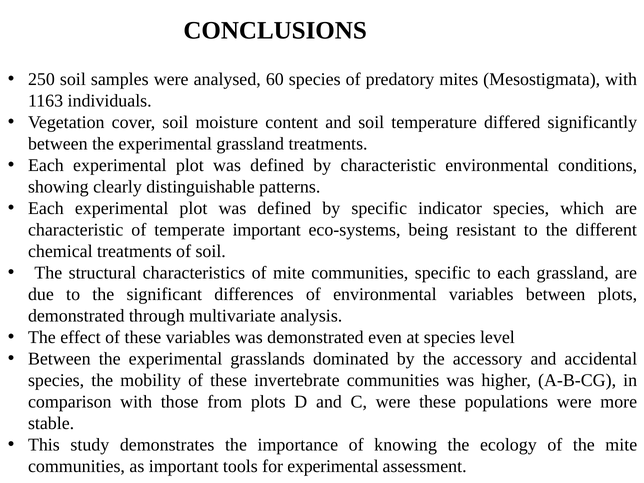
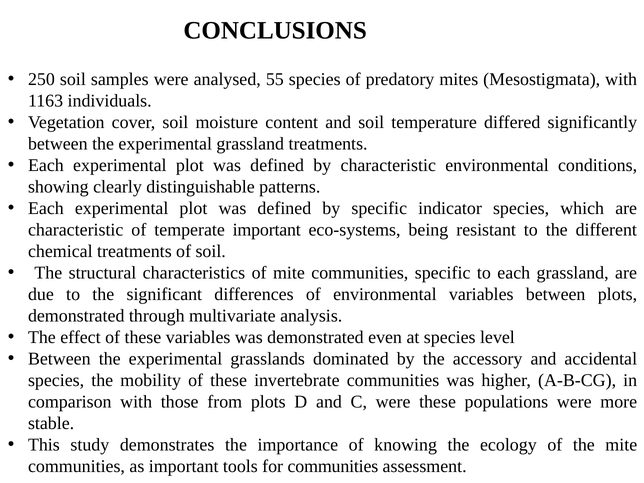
60: 60 -> 55 (275, 80)
for experimental: experimental -> communities (333, 466)
